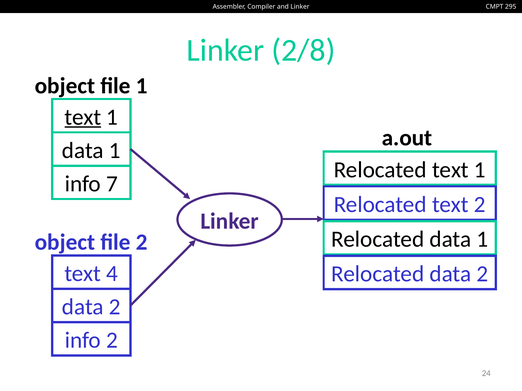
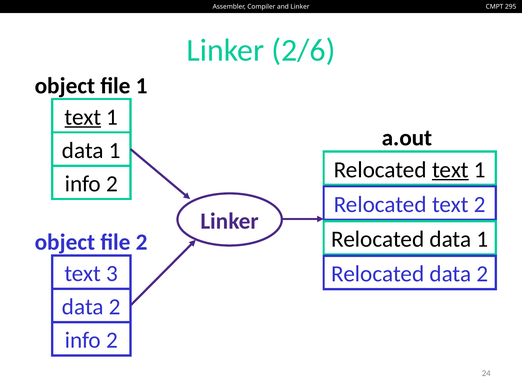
2/8: 2/8 -> 2/6 (303, 51)
text underline: none -> present (450, 170)
7: 7 -> 2 (112, 184)
4: 4 -> 3 (112, 274)
